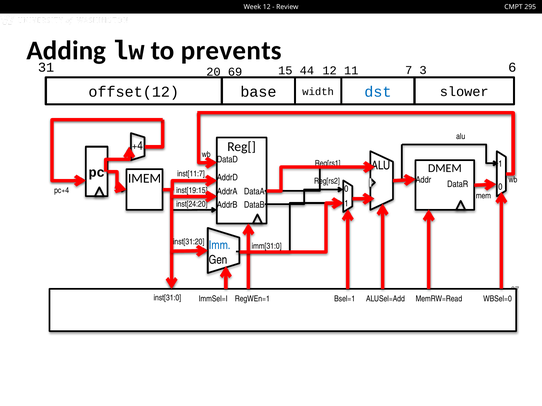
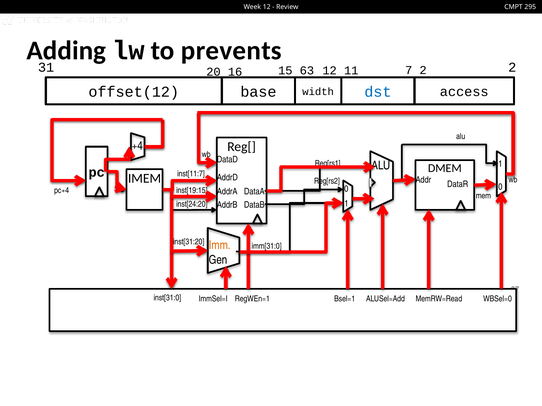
31 6: 6 -> 2 (512, 68)
7 3: 3 -> 2 (423, 70)
44: 44 -> 63 (307, 71)
69: 69 -> 16 (235, 72)
slower: slower -> access (464, 92)
Imm colour: blue -> orange (220, 246)
